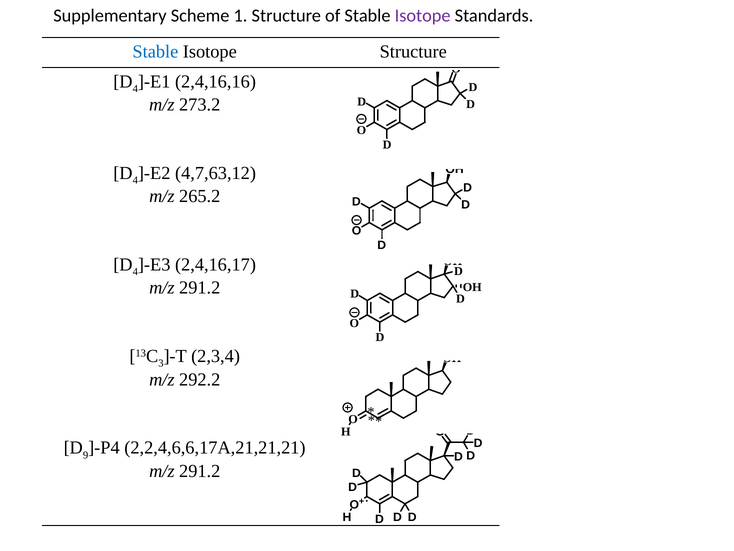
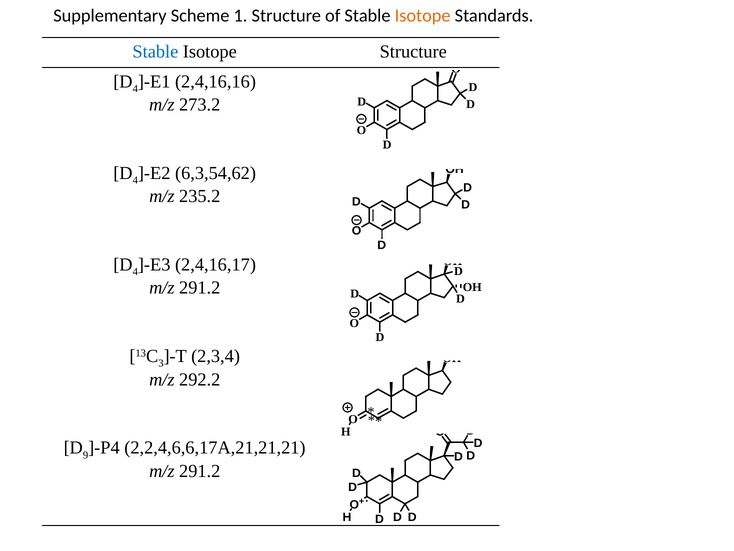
Isotope colour: purple -> orange (423, 16)
4,7,63,12: 4,7,63,12 -> 6,3,54,62 (216, 173)
265.2: 265.2 -> 235.2 (200, 196)
